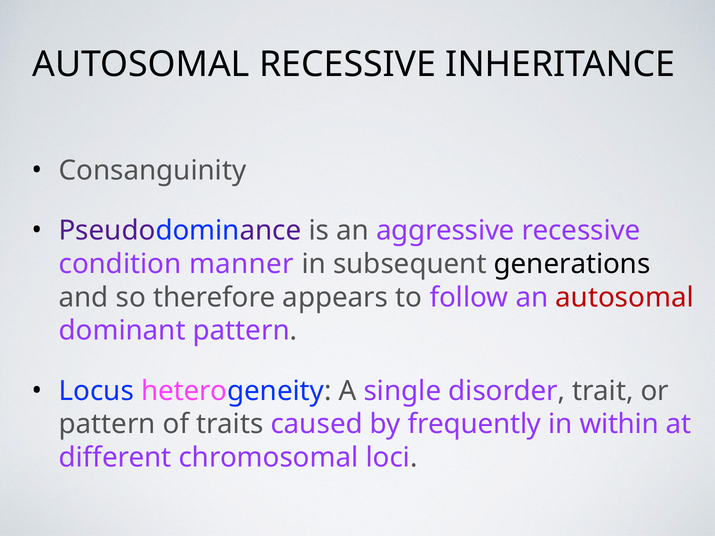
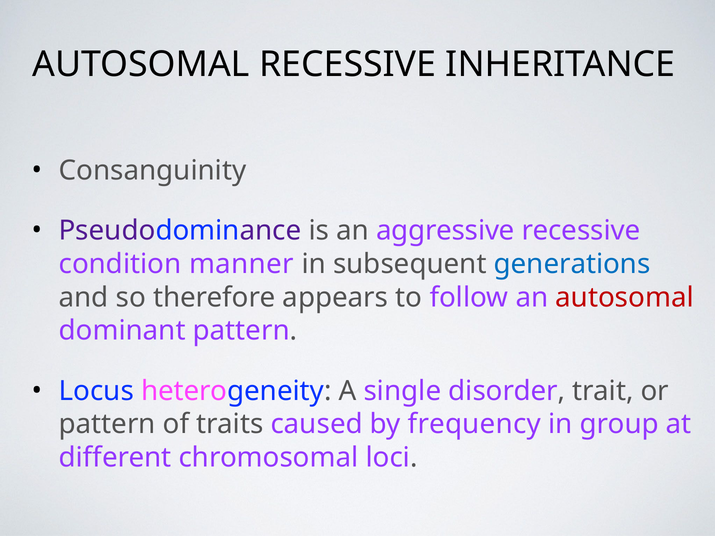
generations colour: black -> blue (572, 264)
frequently: frequently -> frequency (474, 425)
within: within -> group (619, 425)
